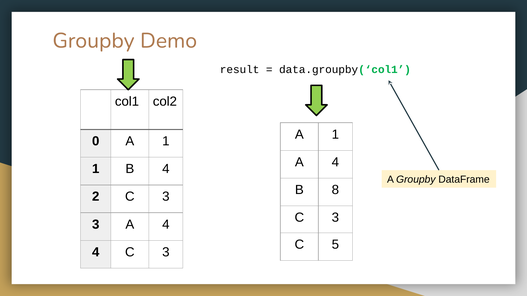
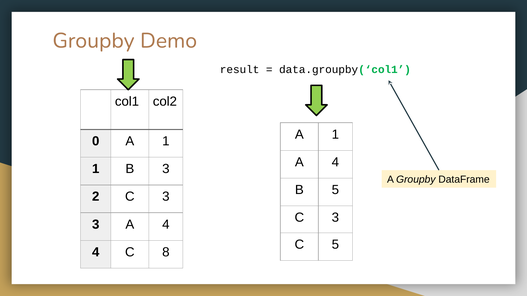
B 4: 4 -> 3 (166, 169)
B 8: 8 -> 5 (335, 190)
4 C 3: 3 -> 8 (166, 253)
